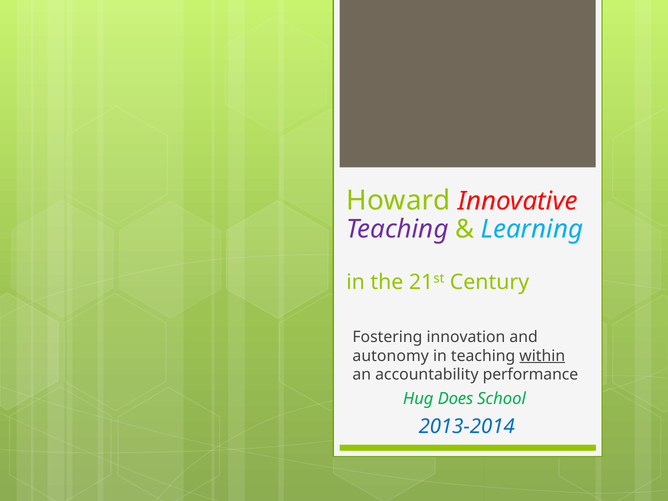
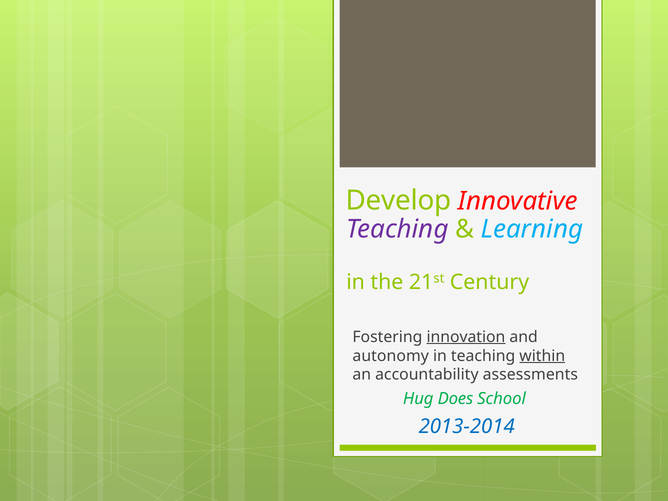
Howard: Howard -> Develop (399, 200)
innovation underline: none -> present (466, 337)
performance: performance -> assessments (530, 375)
